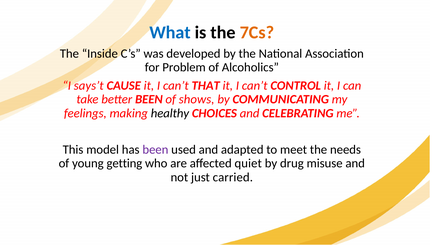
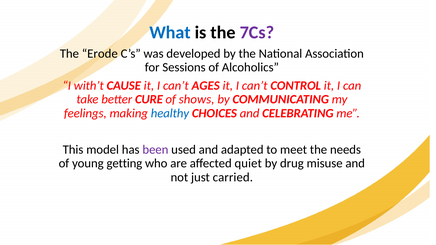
7Cs colour: orange -> purple (257, 33)
Inside: Inside -> Erode (100, 54)
Problem: Problem -> Sessions (184, 68)
says’t: says’t -> with’t (89, 86)
THAT: THAT -> AGES (206, 86)
better BEEN: BEEN -> CURE (149, 100)
healthy colour: black -> blue (170, 113)
